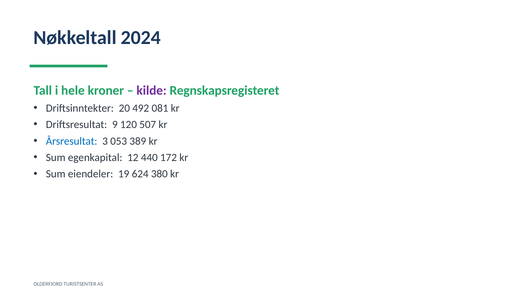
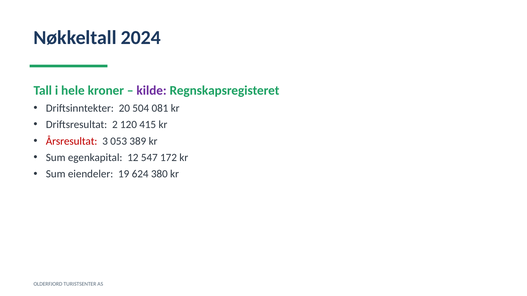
492: 492 -> 504 (141, 108)
9: 9 -> 2 (115, 125)
507: 507 -> 415 (148, 125)
Årsresultat colour: blue -> red (72, 141)
440: 440 -> 547 (149, 158)
